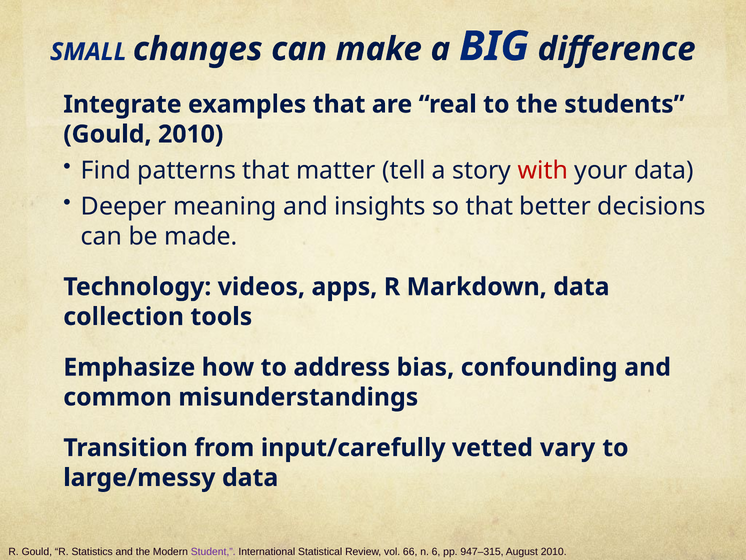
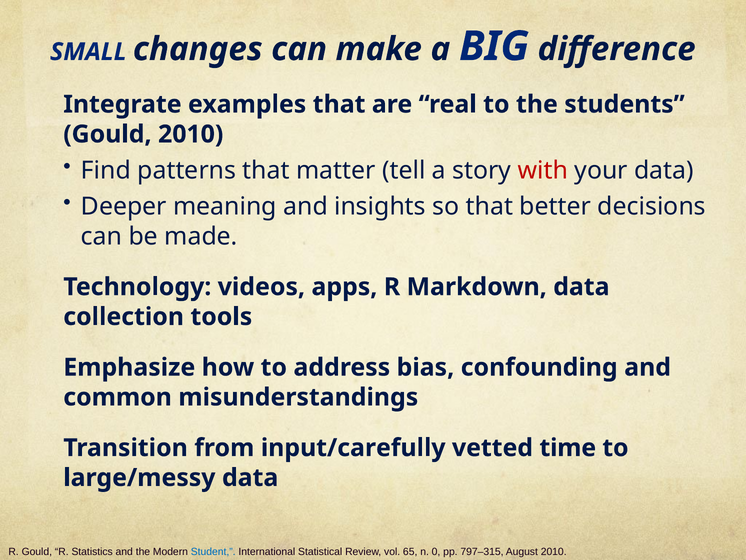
vary: vary -> time (568, 447)
Student colour: purple -> blue (213, 551)
66: 66 -> 65 (410, 551)
6: 6 -> 0 (436, 551)
947–315: 947–315 -> 797–315 (482, 551)
